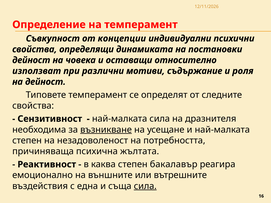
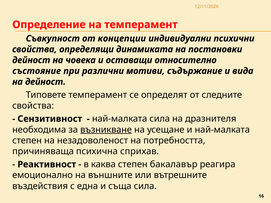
използват: използват -> състояние (37, 71)
роля: роля -> вида (243, 71)
жълтата: жълтата -> сприхав (140, 151)
сила underline: present -> none (145, 186)
